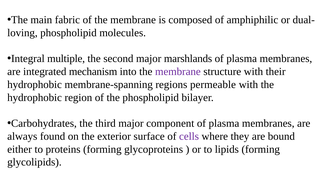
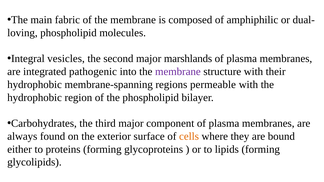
multiple: multiple -> vesicles (66, 59)
mechanism: mechanism -> pathogenic (93, 72)
cells colour: purple -> orange (189, 136)
